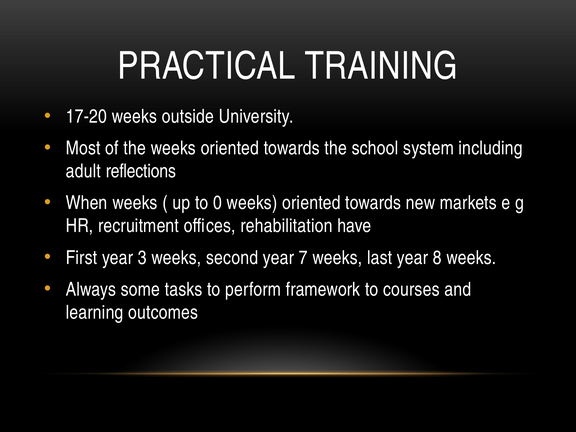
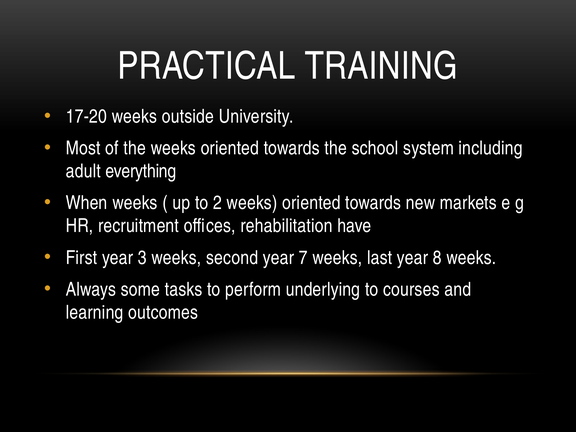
reflections: reflections -> everything (141, 171)
0: 0 -> 2 (218, 203)
framework: framework -> underlying (323, 289)
